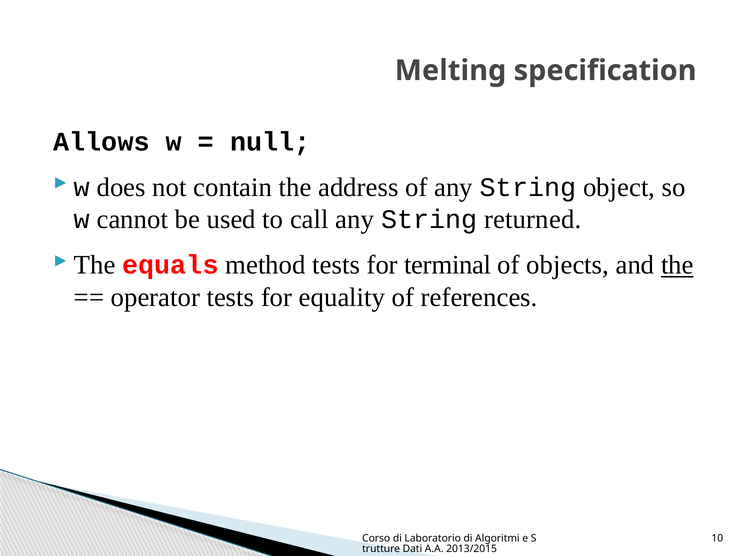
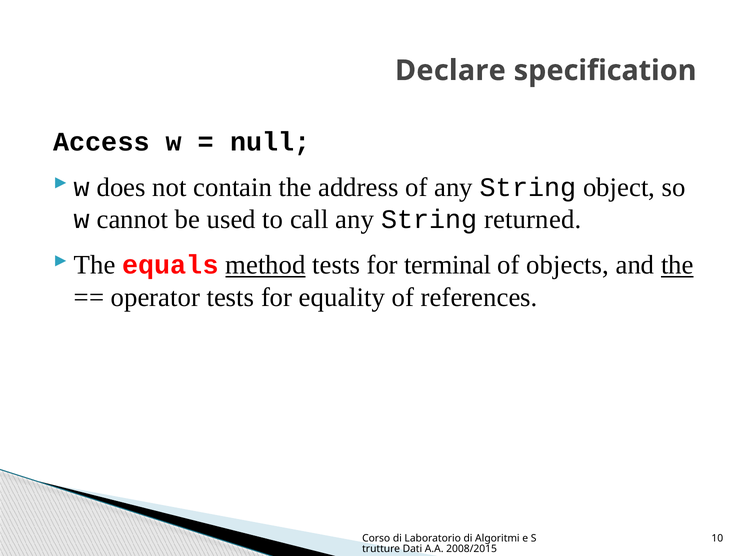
Melting: Melting -> Declare (450, 71)
Allows: Allows -> Access (101, 142)
method underline: none -> present (266, 265)
2013/2015: 2013/2015 -> 2008/2015 (472, 548)
